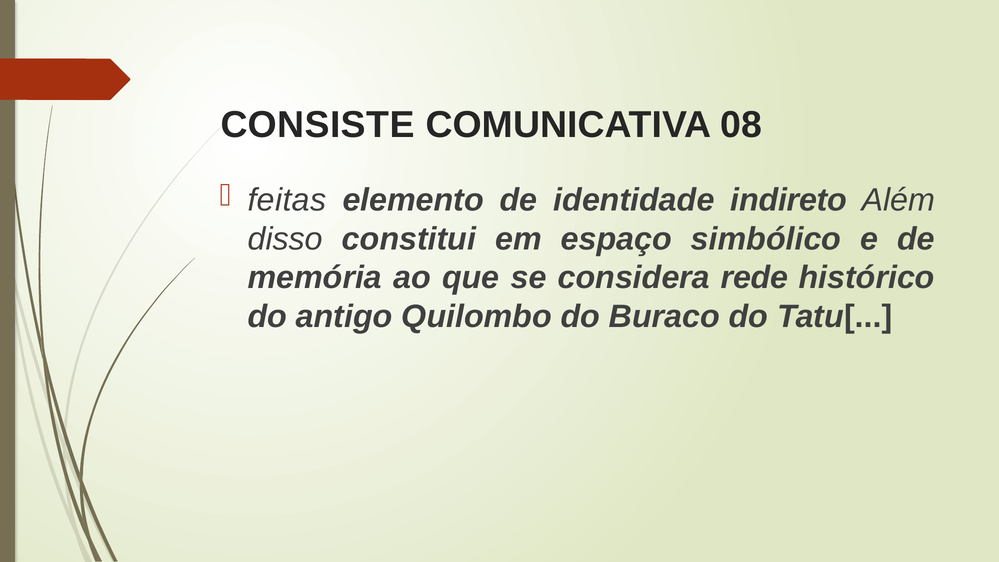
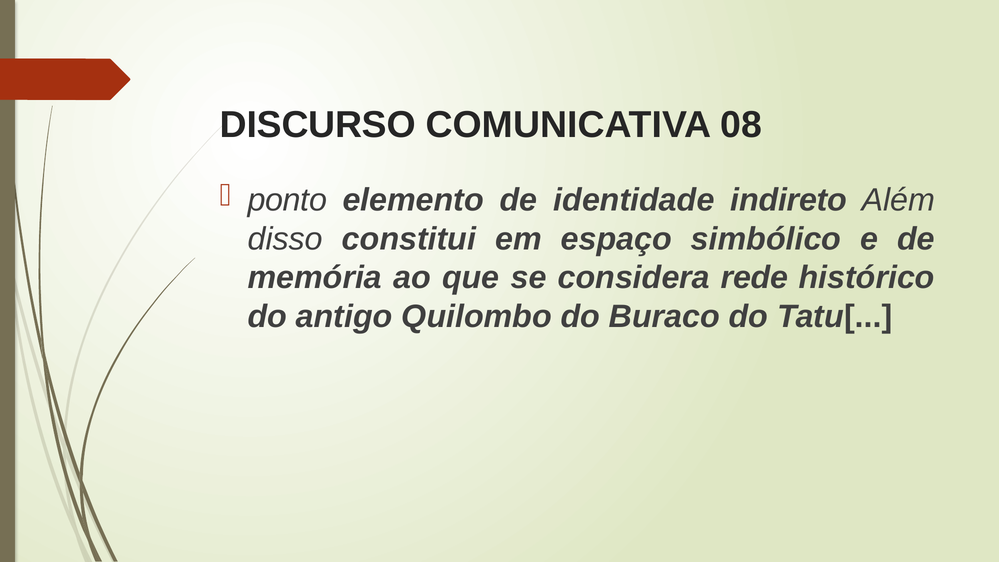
CONSISTE: CONSISTE -> DISCURSO (318, 125)
feitas: feitas -> ponto (287, 200)
